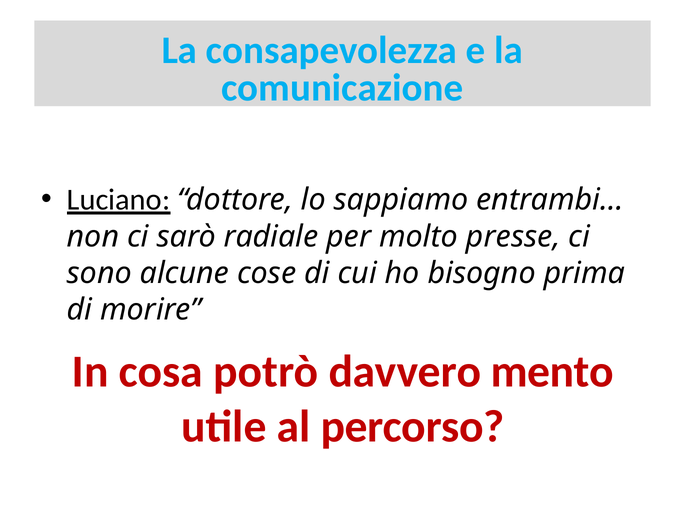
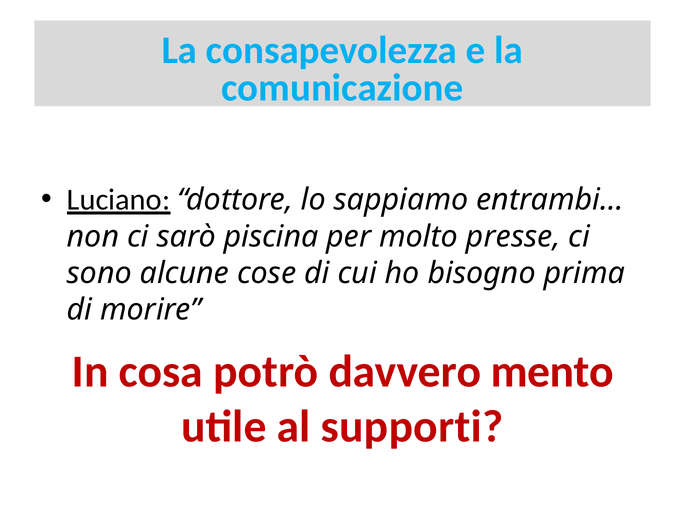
radiale: radiale -> piscina (271, 236)
percorso: percorso -> supporti (412, 427)
